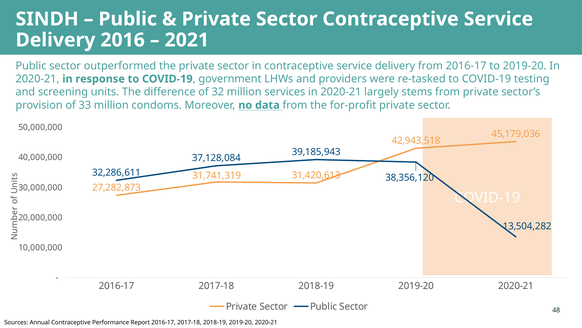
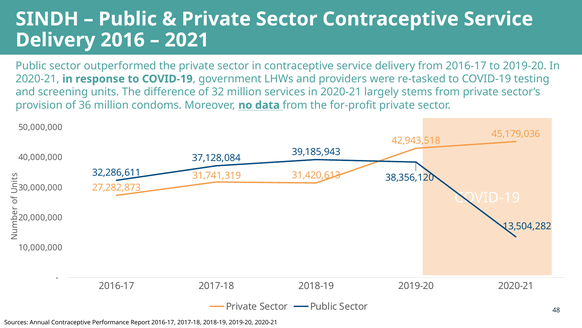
33: 33 -> 36 (85, 105)
